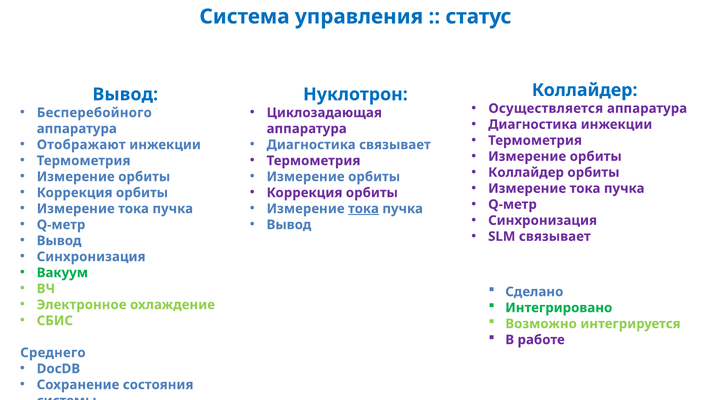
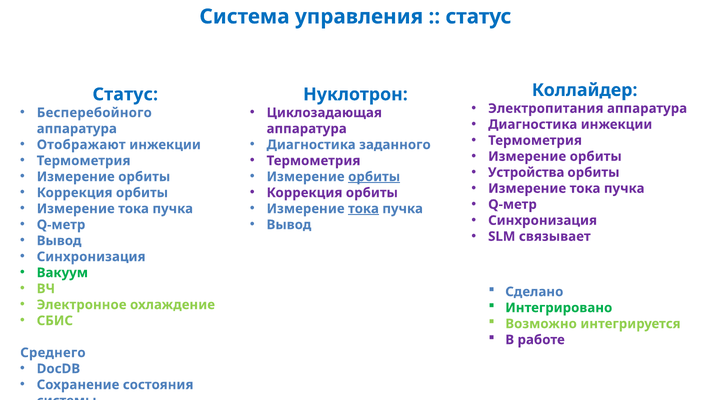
Вывод: Вывод -> Статус (125, 94)
Осуществляется: Осуществляется -> Электропитания (546, 108)
Диагностика связывает: связывает -> заданного (395, 145)
Коллайдер: Коллайдер -> Устройства (526, 172)
орбиты underline: none -> present (374, 177)
